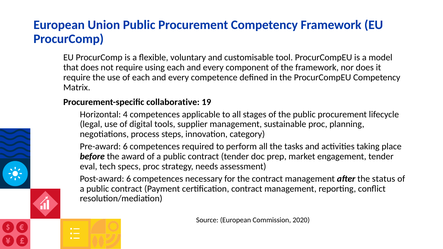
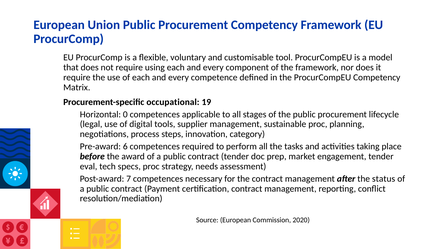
collaborative: collaborative -> occupational (173, 102)
4: 4 -> 0 (125, 114)
Post-award 6: 6 -> 7 (129, 179)
